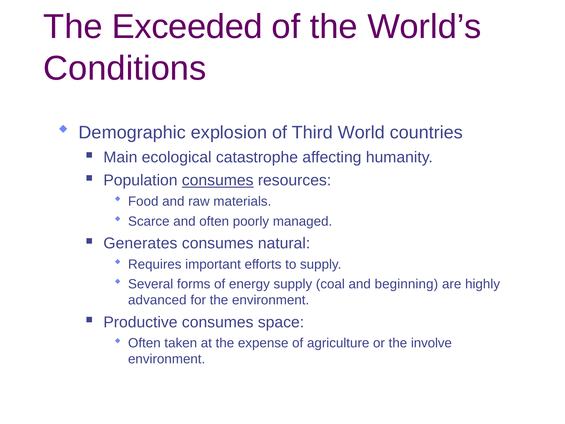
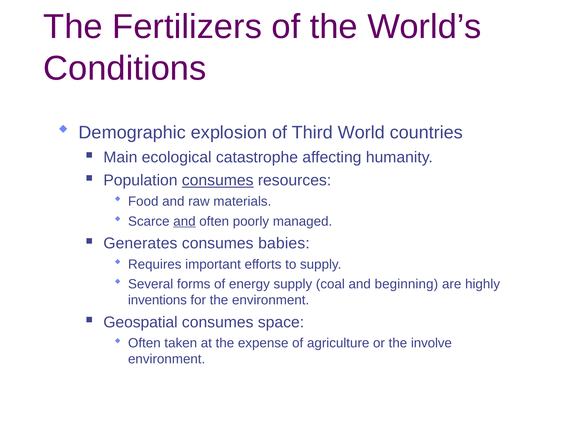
Exceeded: Exceeded -> Fertilizers (187, 27)
and underline: none -> present (184, 221)
natural: natural -> babies (284, 243)
advanced: advanced -> inventions (157, 300)
Productive: Productive -> Geospatial (140, 322)
